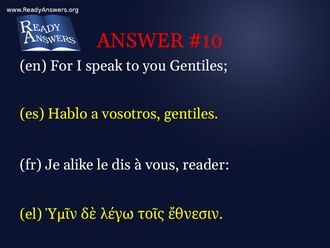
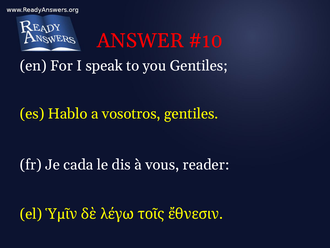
alike: alike -> cada (78, 164)
